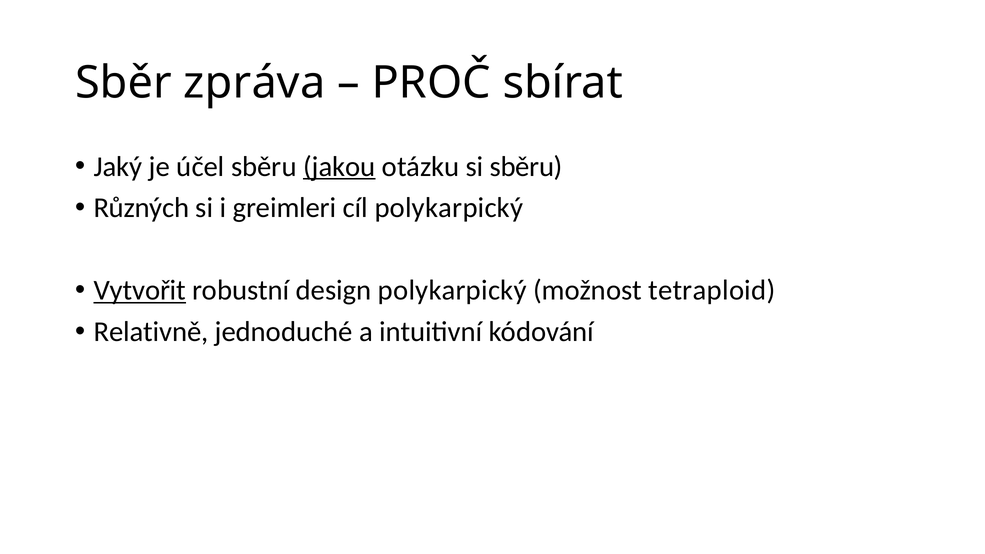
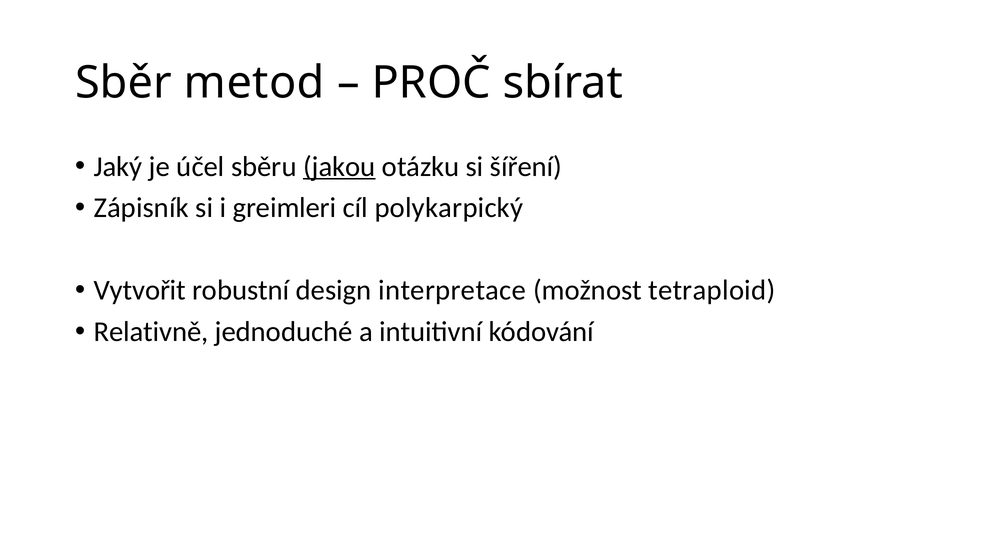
zpráva: zpráva -> metod (254, 83)
si sběru: sběru -> šíření (526, 167)
Různých: Různých -> Zápisník (141, 208)
Vytvořit underline: present -> none (140, 290)
design polykarpický: polykarpický -> interpretace (452, 290)
